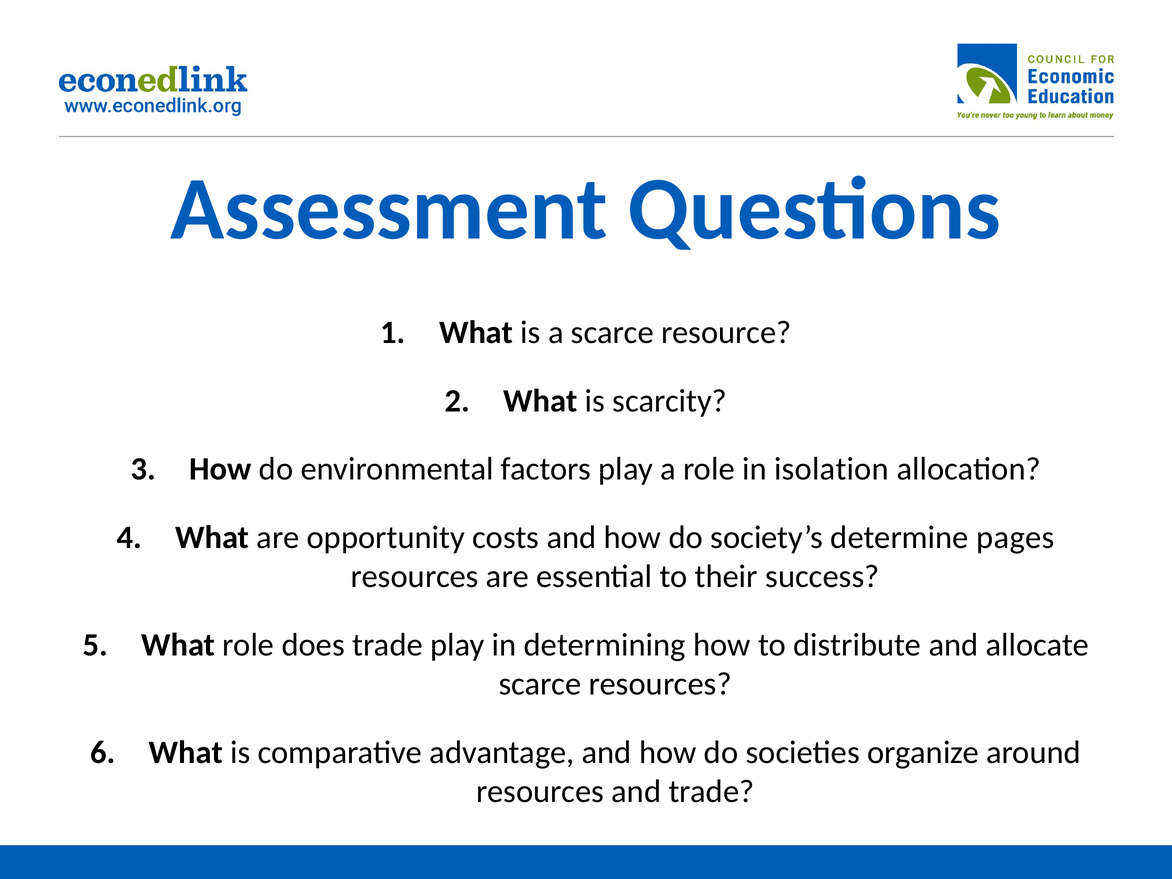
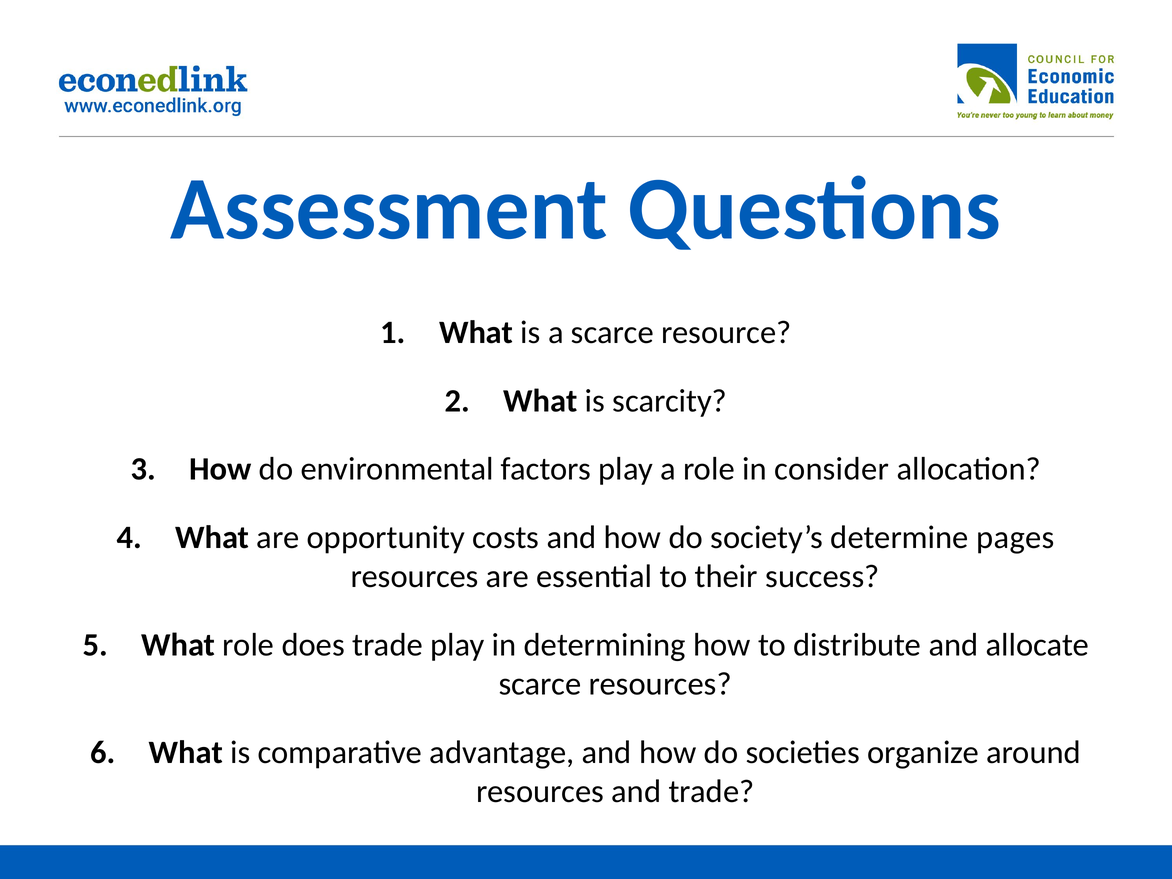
isolation: isolation -> consider (831, 469)
